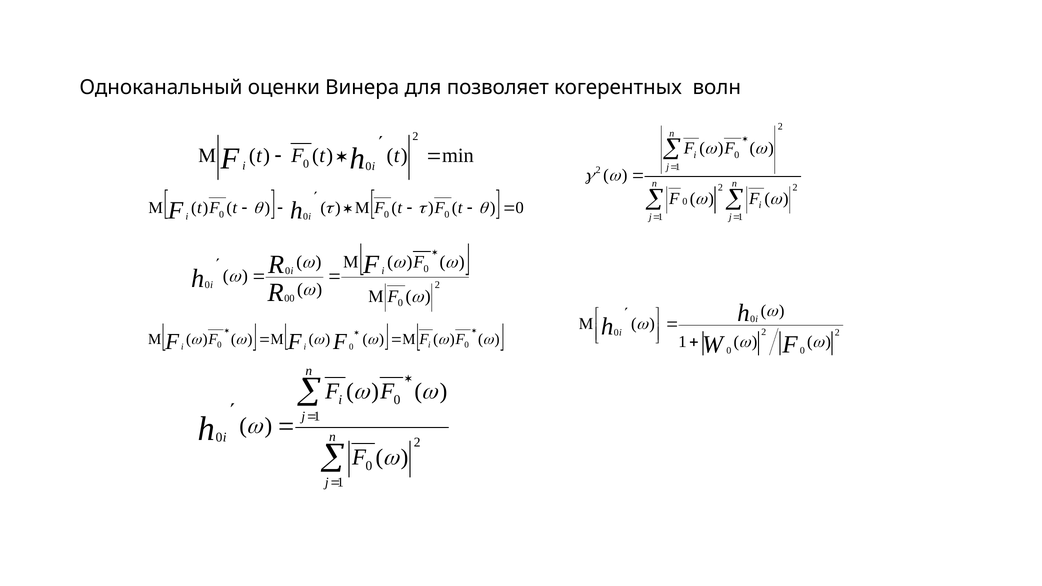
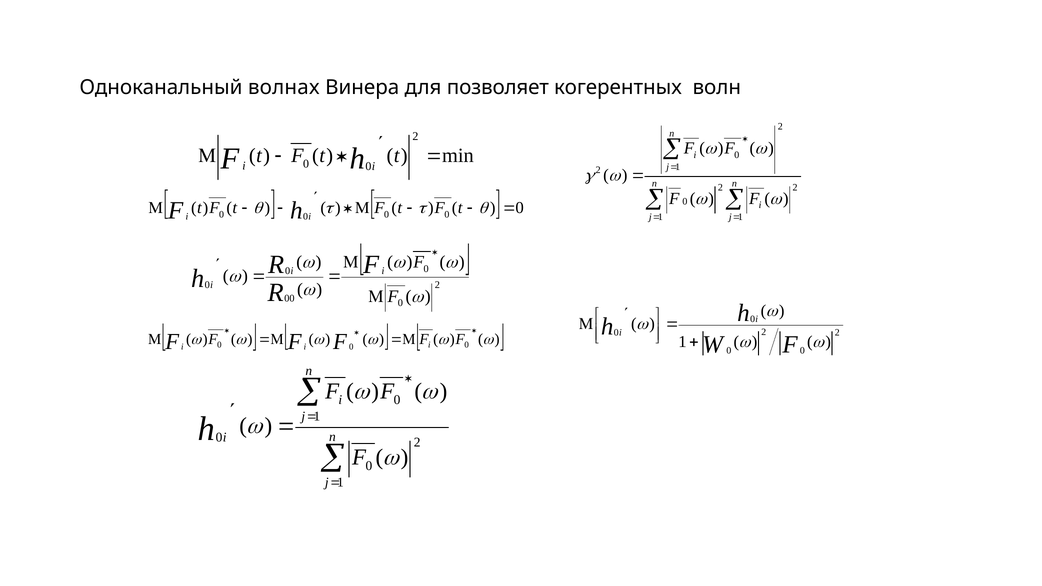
оценки: оценки -> волнах (284, 88)
